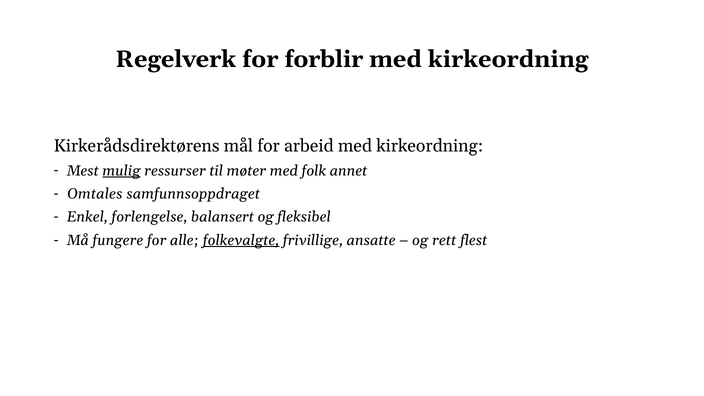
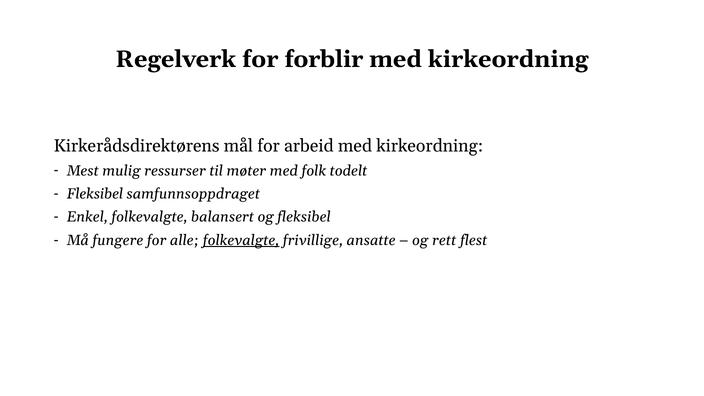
mulig underline: present -> none (121, 171)
annet: annet -> todelt (348, 171)
Omtales: Omtales -> Fleksibel (95, 194)
Enkel forlengelse: forlengelse -> folkevalgte (149, 217)
